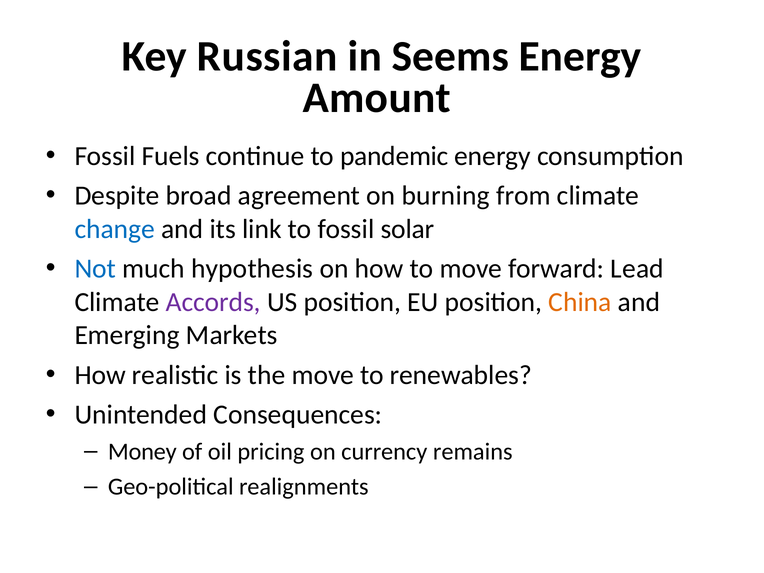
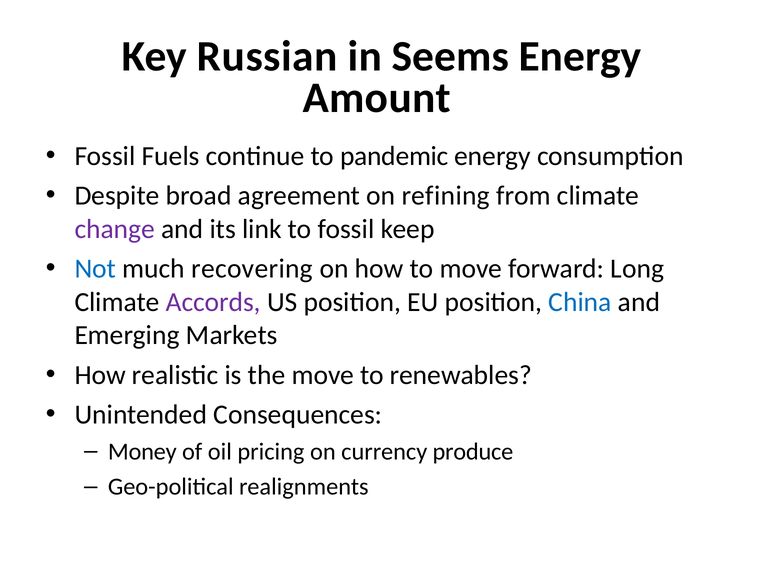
burning: burning -> refining (446, 196)
change colour: blue -> purple (115, 229)
solar: solar -> keep (408, 229)
hypothesis: hypothesis -> recovering (252, 269)
Lead: Lead -> Long (637, 269)
China colour: orange -> blue (580, 302)
remains: remains -> produce (473, 452)
